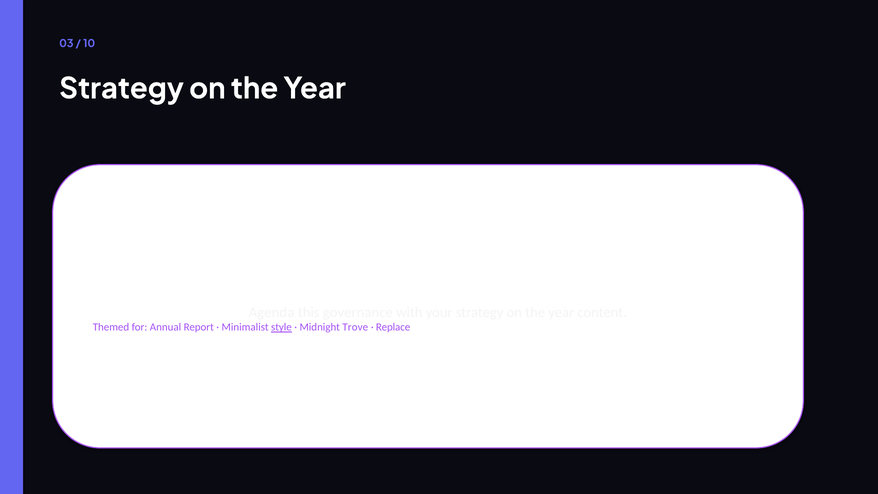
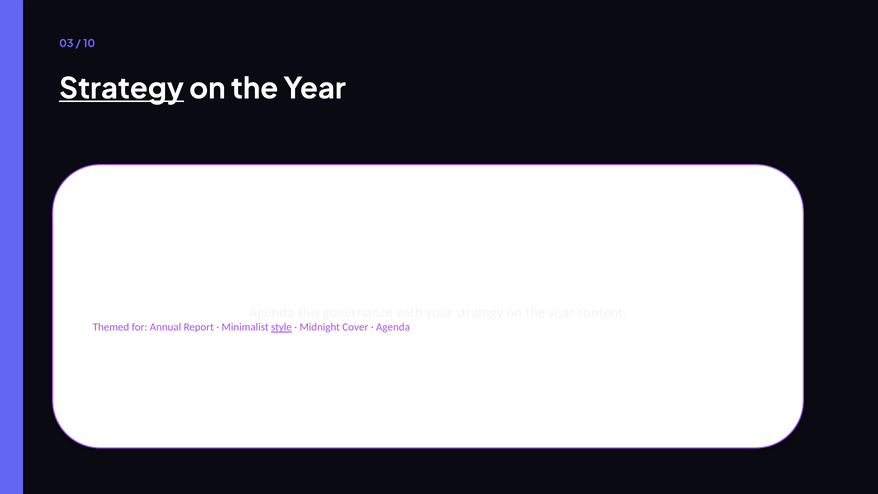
Strategy underline: none -> present (122, 89)
Trove: Trove -> Cover (355, 327)
Replace: Replace -> Agenda (393, 327)
